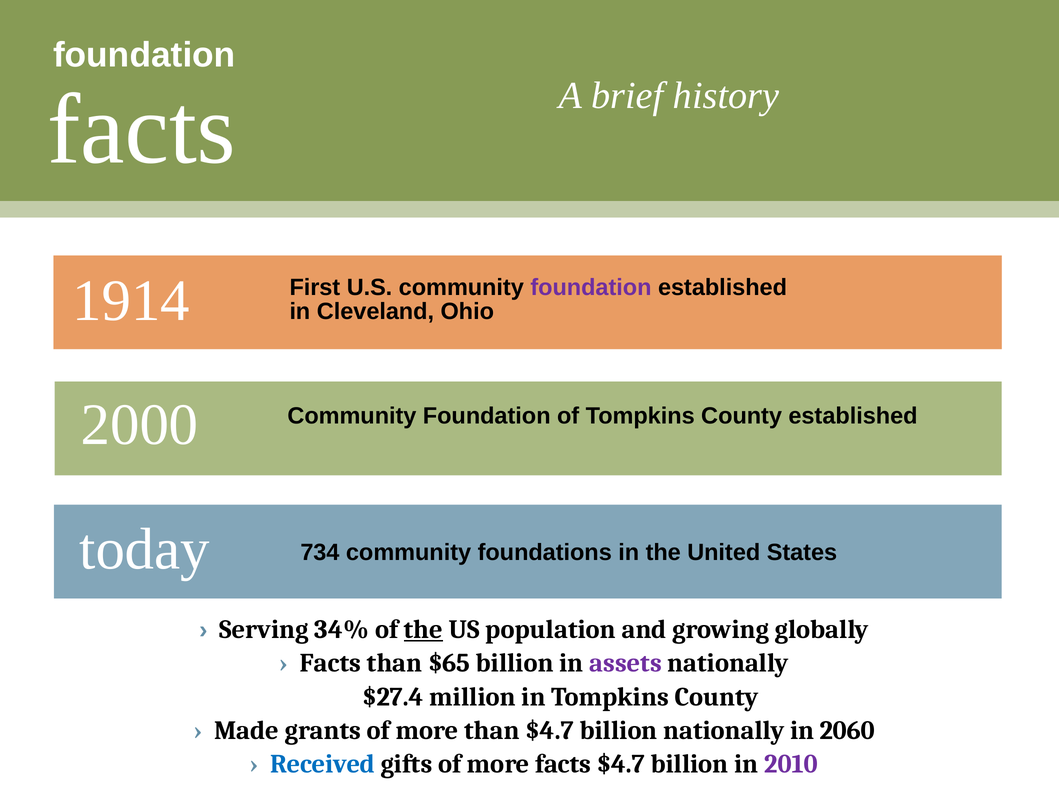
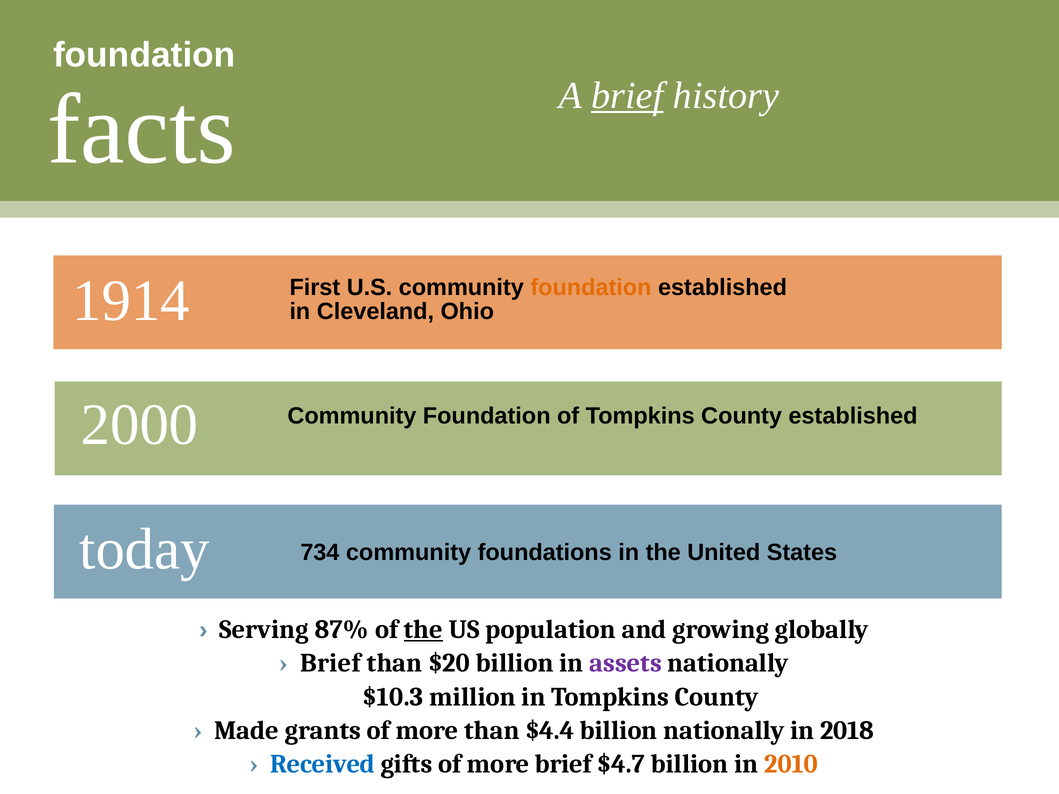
brief underline: none -> present (627, 96)
foundation colour: purple -> orange (591, 288)
34%: 34% -> 87% (342, 630)
Facts: Facts -> Brief (330, 663)
$65: $65 -> $20 (449, 663)
$27.4: $27.4 -> $10.3 (393, 697)
than $4.7: $4.7 -> $4.4 (550, 731)
2060: 2060 -> 2018 (847, 731)
more facts: facts -> brief (563, 764)
2010 colour: purple -> orange (791, 764)
